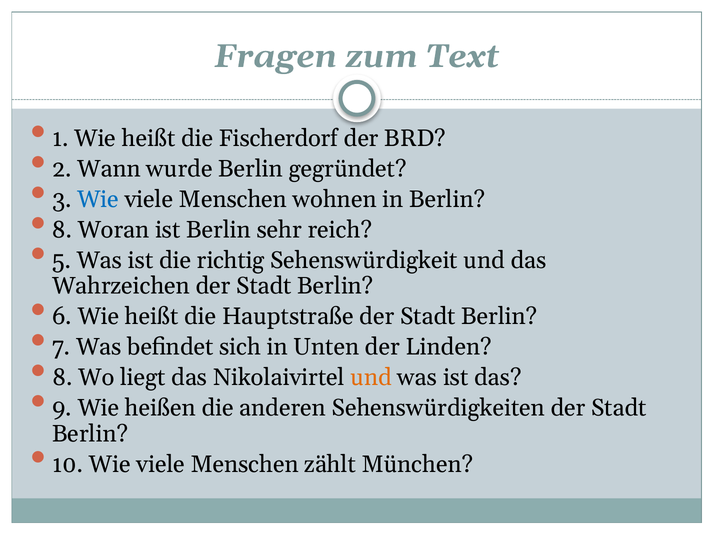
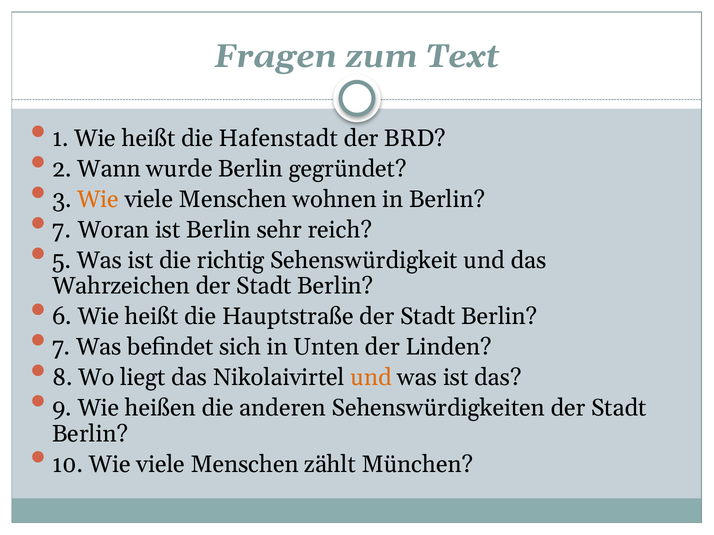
Fischerdorf: Fischerdorf -> Hafenstadt (278, 139)
Wie colour: blue -> orange (98, 200)
8: 8 -> 7 (62, 230)
